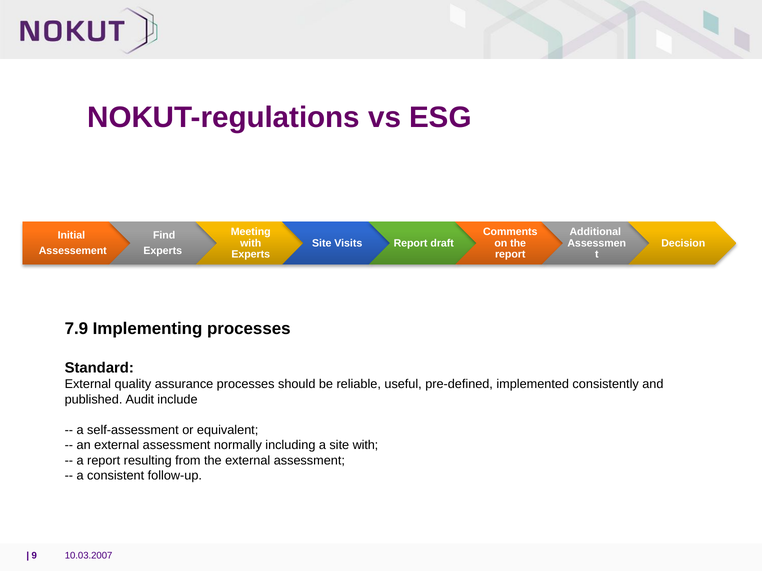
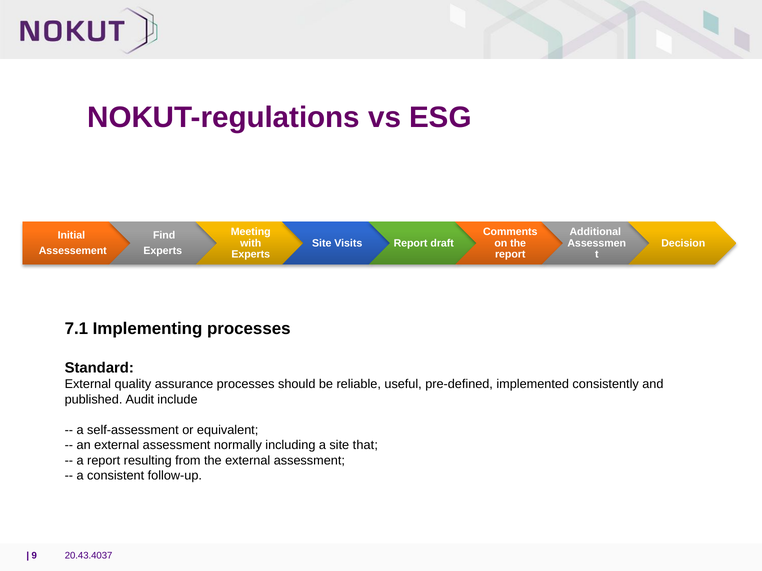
7.9: 7.9 -> 7.1 (76, 329)
site with: with -> that (365, 446)
10.03.2007: 10.03.2007 -> 20.43.4037 (89, 556)
